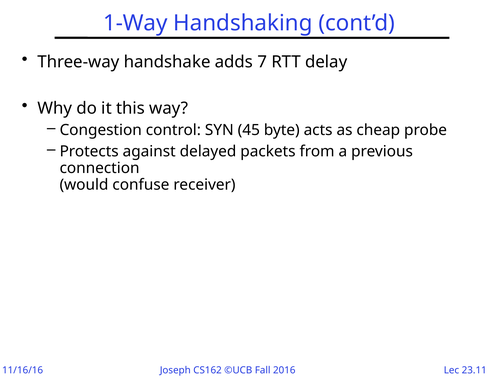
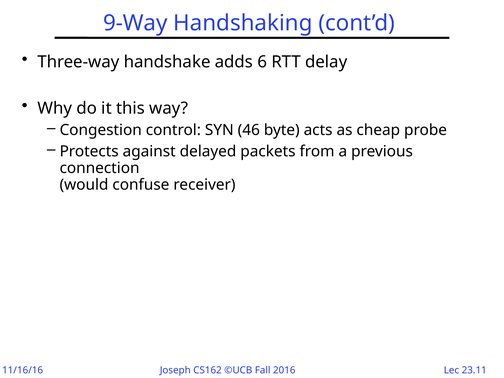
1-Way: 1-Way -> 9-Way (135, 23)
7: 7 -> 6 (262, 62)
45: 45 -> 46 (249, 130)
